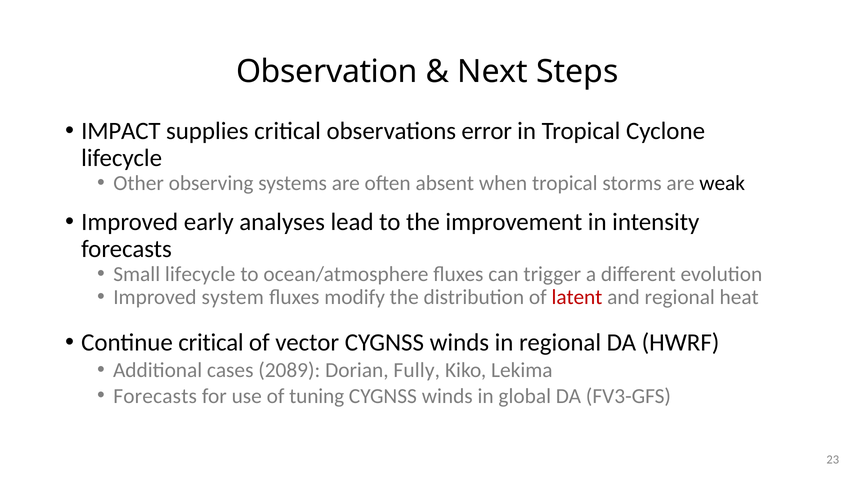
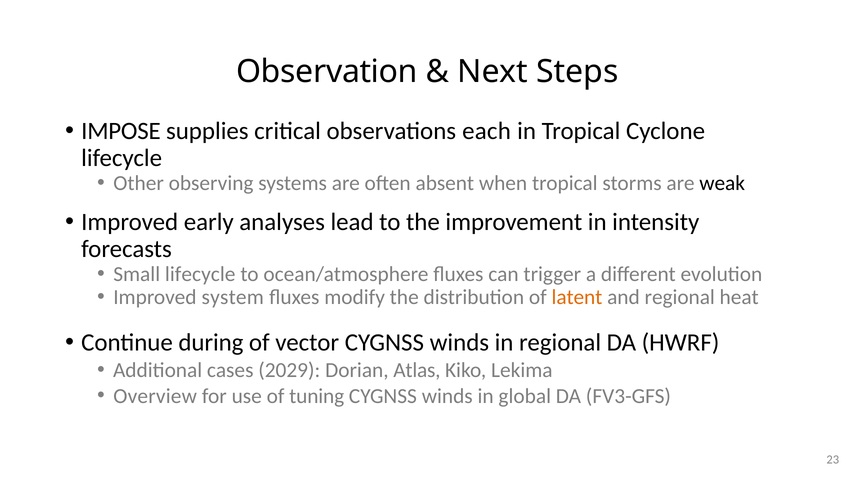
IMPACT: IMPACT -> IMPOSE (121, 131)
error: error -> each (487, 131)
latent colour: red -> orange (577, 297)
Continue critical: critical -> during (211, 343)
2089: 2089 -> 2029 (289, 370)
Fully: Fully -> Atlas (417, 370)
Forecasts: Forecasts -> Overview (155, 396)
